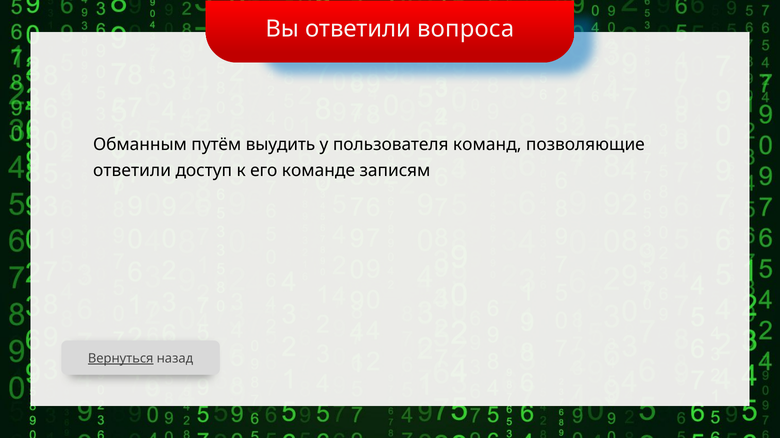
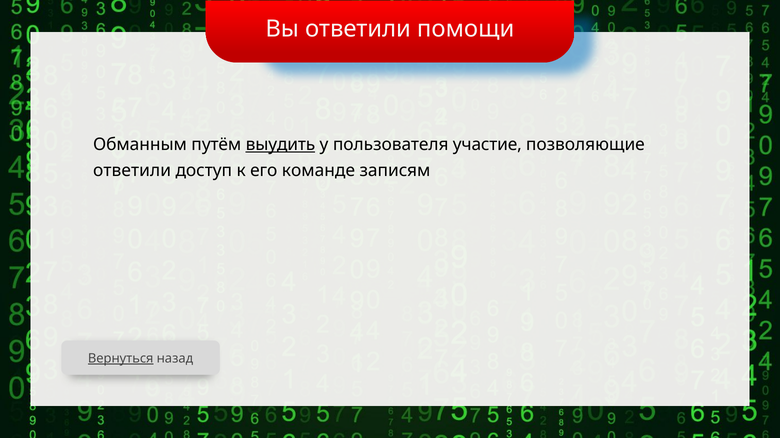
вопроса: вопроса -> помощи (466, 29)
выудить underline: none -> present (281, 145)
команд: команд -> участие (487, 145)
